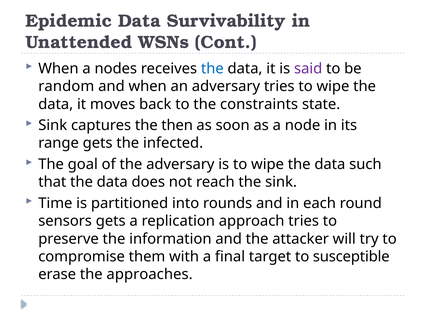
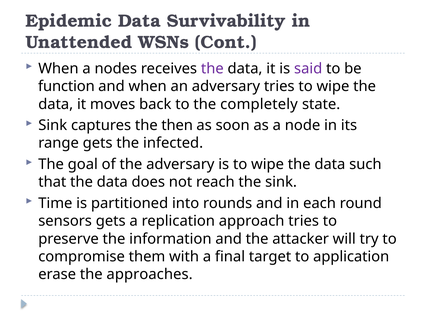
the colour: blue -> purple (212, 69)
random: random -> function (66, 87)
constraints: constraints -> completely (259, 104)
susceptible: susceptible -> application (351, 257)
